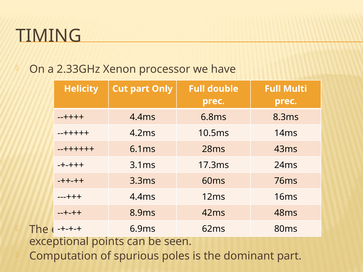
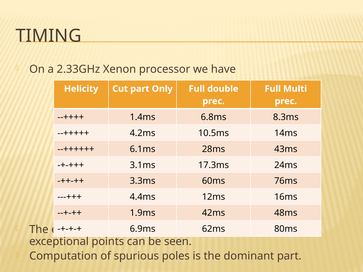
4.4ms: 4.4ms -> 1.4ms (143, 117)
8.9ms: 8.9ms -> 1.9ms (143, 213)
